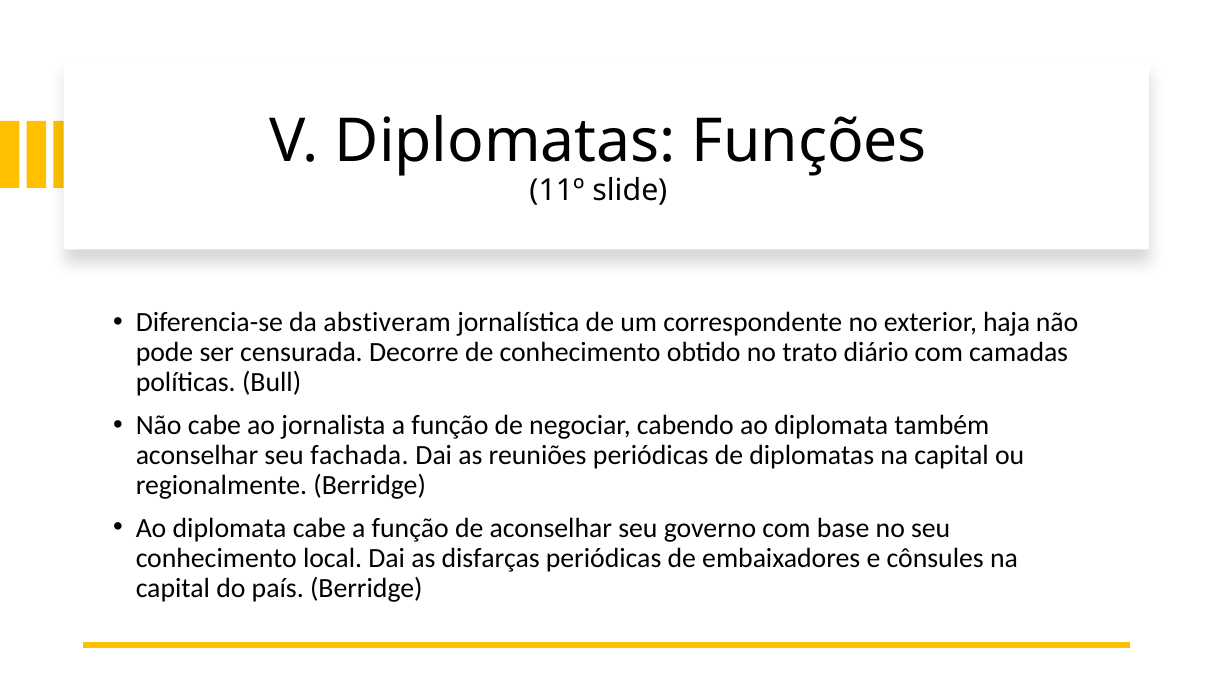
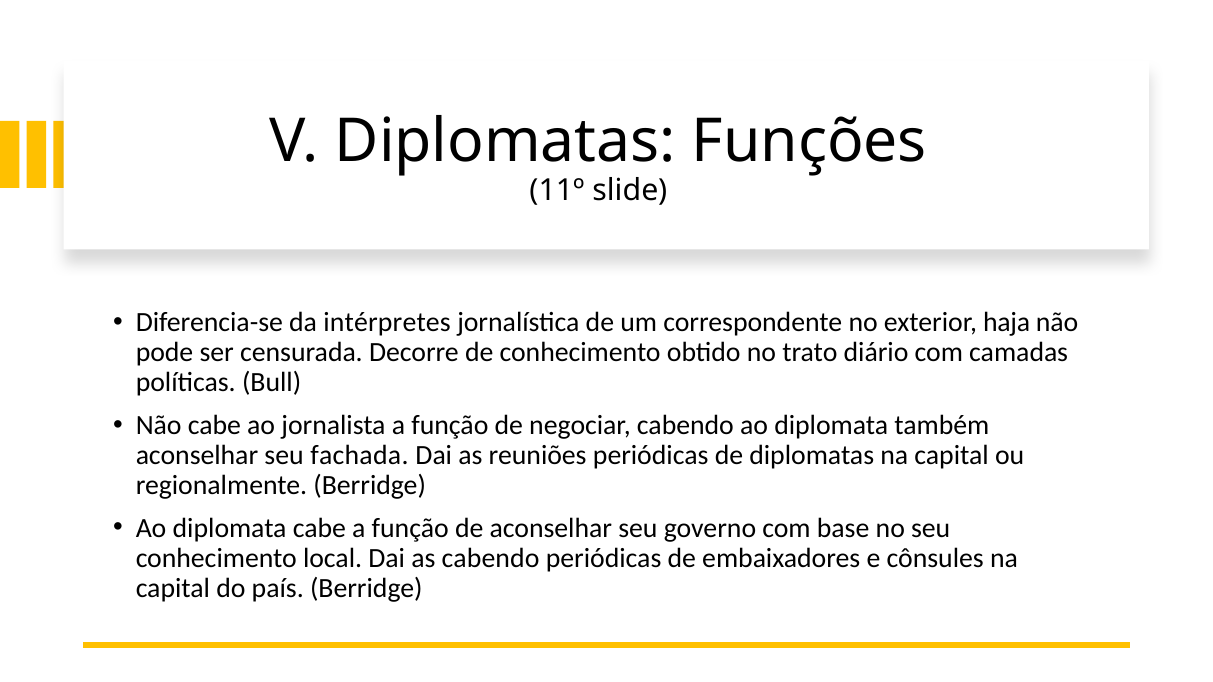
abstiveram: abstiveram -> intérpretes (387, 323)
as disfarças: disfarças -> cabendo (491, 558)
